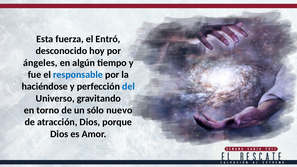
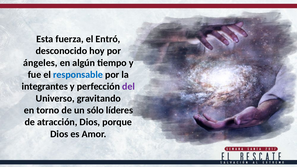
haciéndose: haciéndose -> integrantes (45, 87)
del colour: blue -> purple (129, 87)
nuevo: nuevo -> líderes (119, 110)
